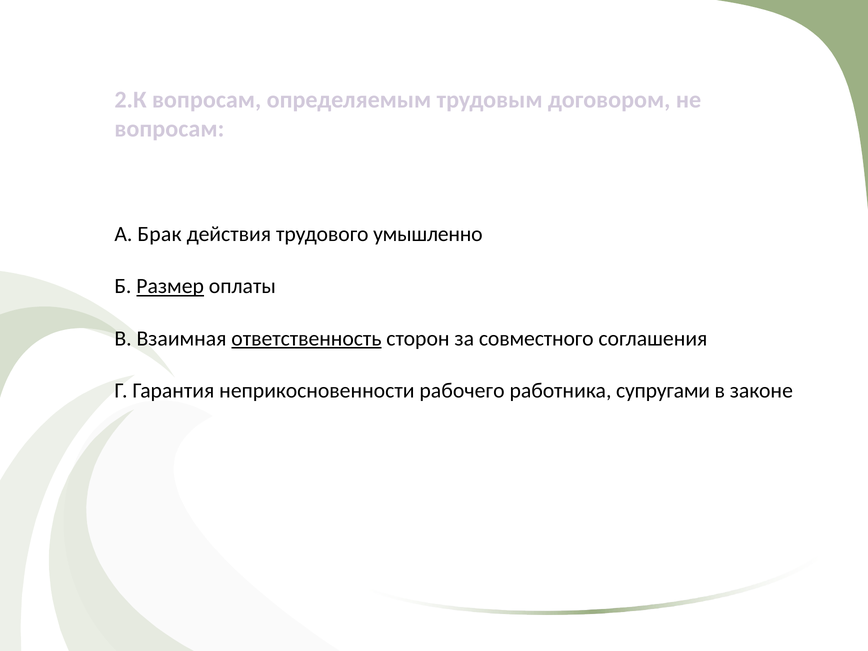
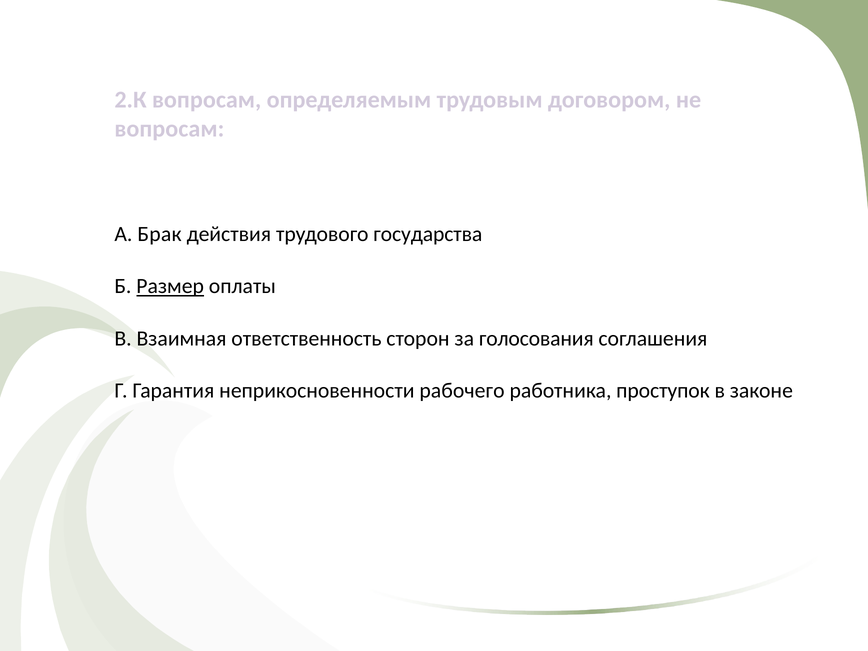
умышленно: умышленно -> государства (428, 234)
ответственность underline: present -> none (306, 338)
совместного: совместного -> голосования (536, 338)
супругами: супругами -> проступок (663, 390)
